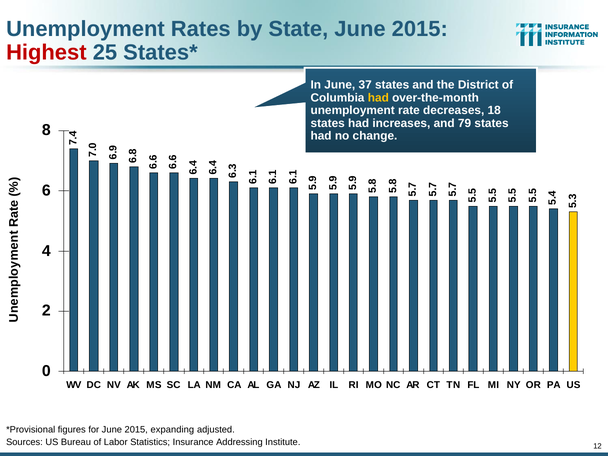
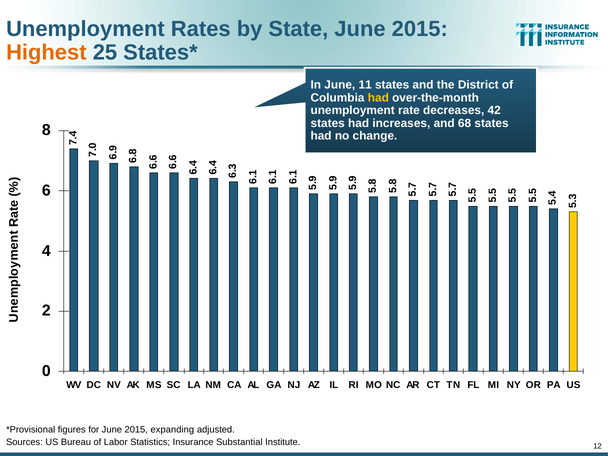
Highest colour: red -> orange (46, 53)
37: 37 -> 11 (365, 85)
18: 18 -> 42 (494, 110)
79: 79 -> 68 (465, 123)
Addressing: Addressing -> Substantial (239, 442)
